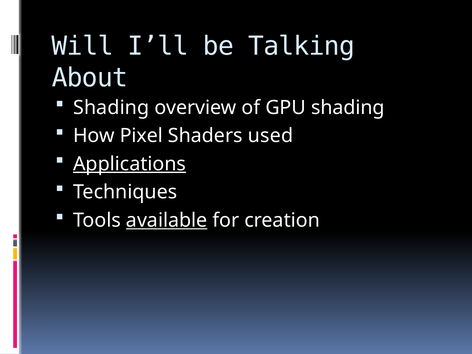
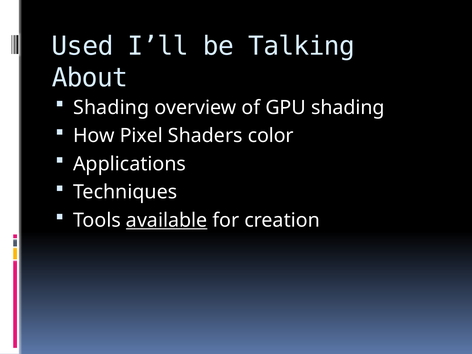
Will: Will -> Used (83, 46)
used: used -> color (271, 136)
Applications underline: present -> none (130, 164)
